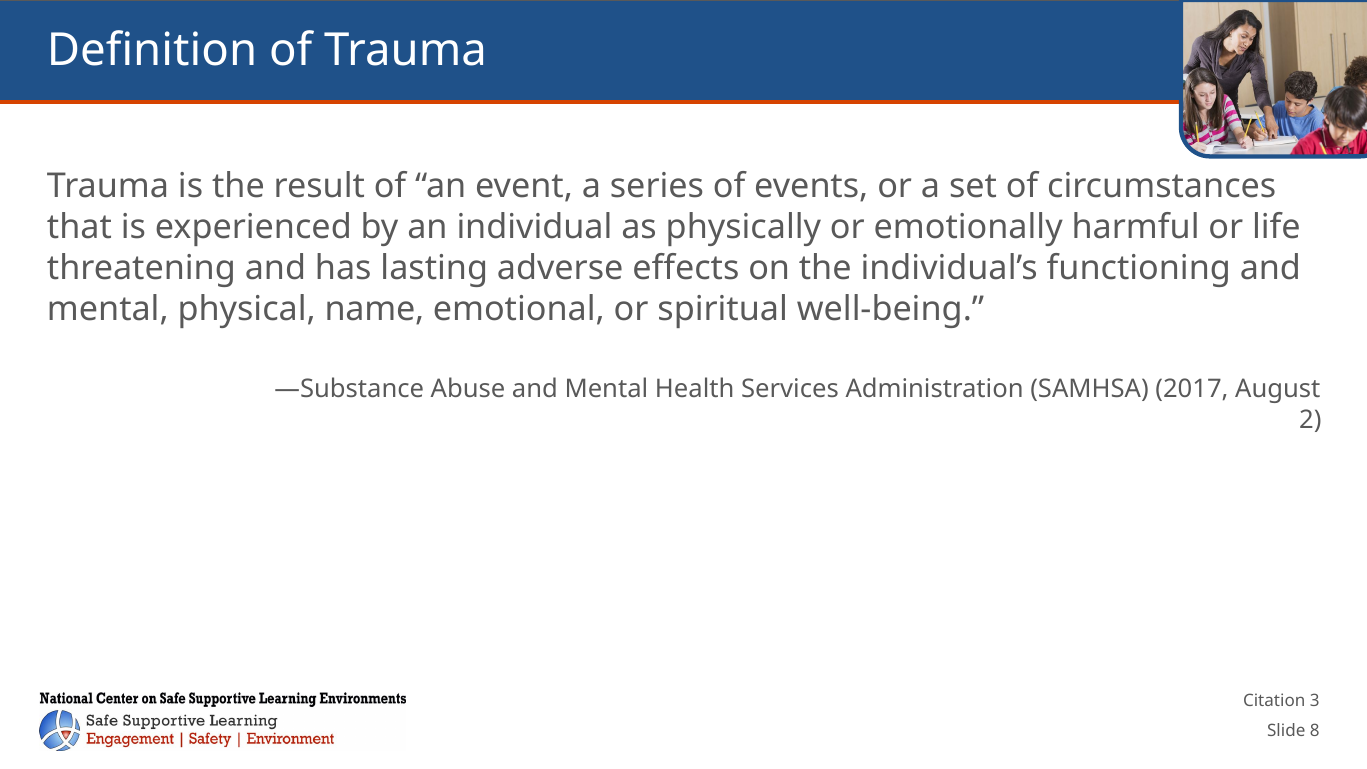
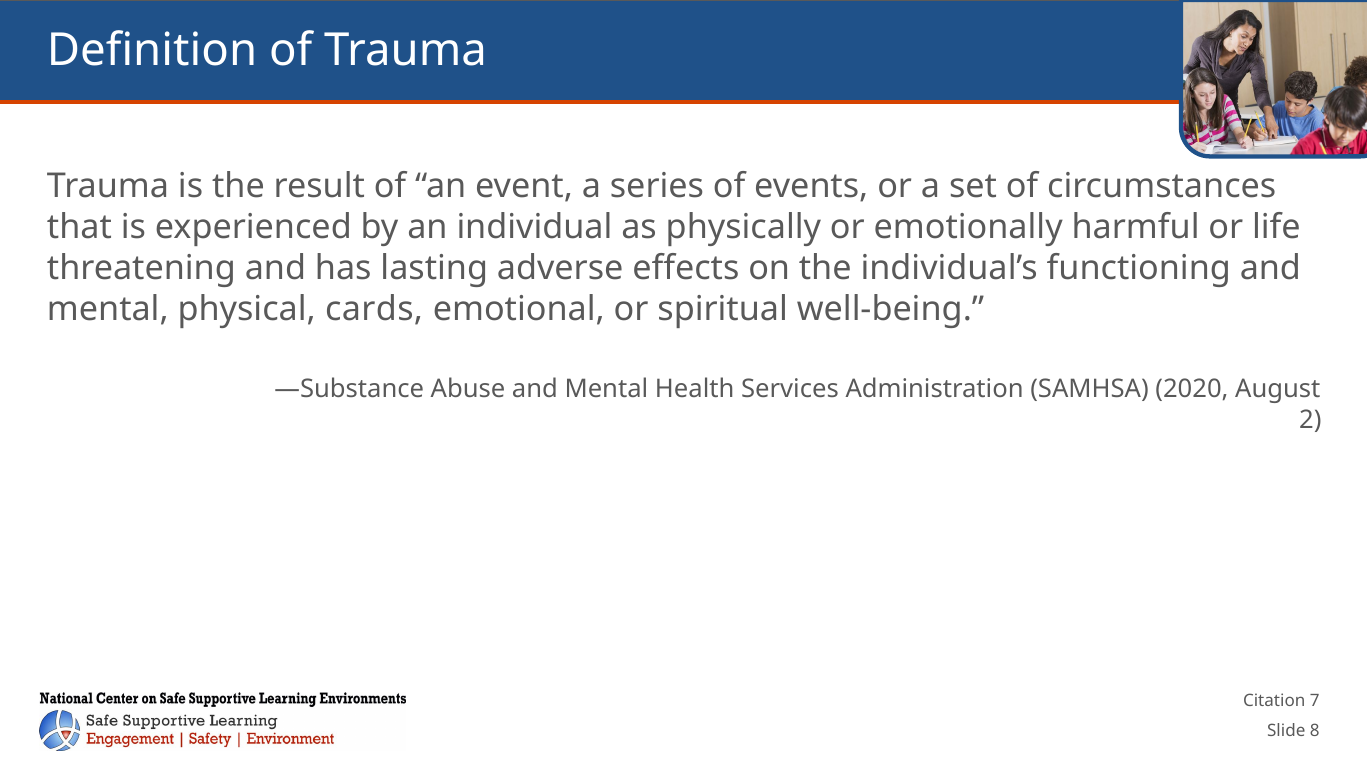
name: name -> cards (374, 310)
2017: 2017 -> 2020 (1192, 389)
3: 3 -> 7 (1315, 701)
